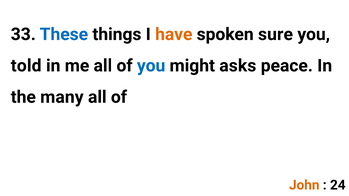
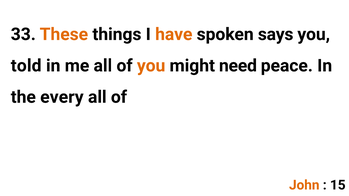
These colour: blue -> orange (64, 34)
sure: sure -> says (276, 34)
you colour: blue -> orange (151, 66)
asks: asks -> need (238, 66)
many: many -> every (62, 97)
24: 24 -> 15 (338, 185)
